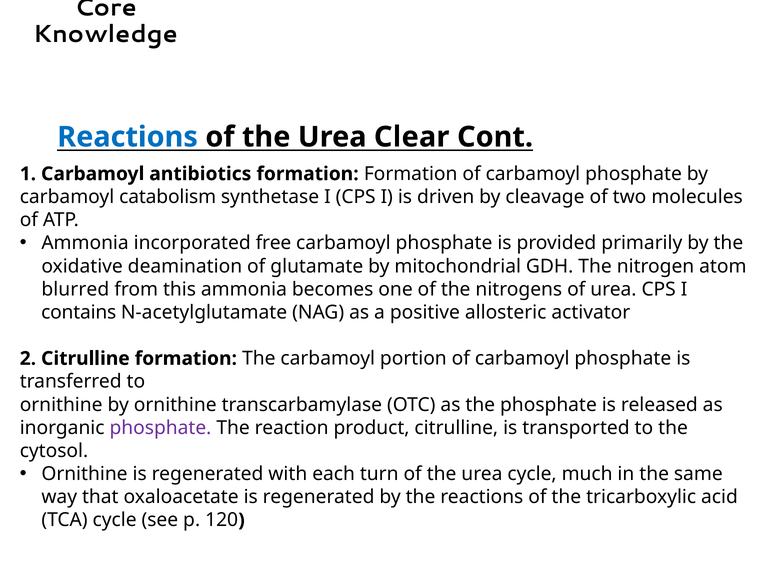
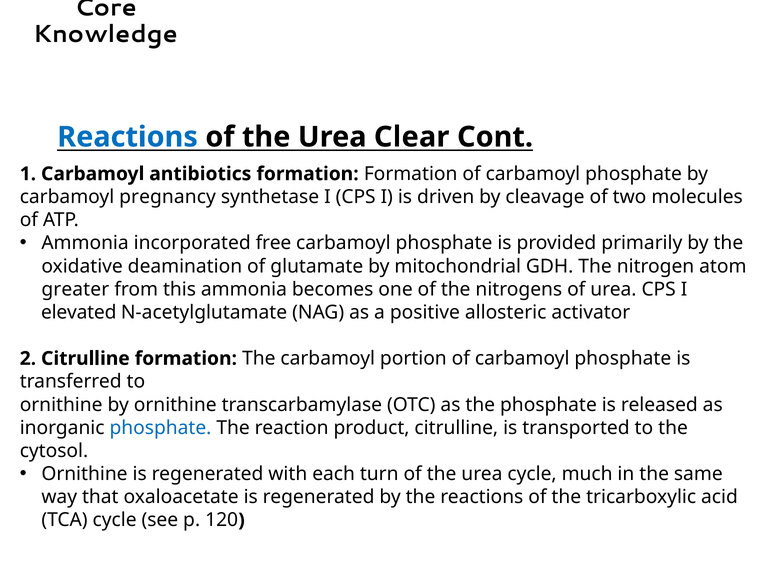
catabolism: catabolism -> pregnancy (168, 197)
blurred: blurred -> greater (75, 289)
contains: contains -> elevated (79, 312)
phosphate colour: purple -> blue (160, 428)
